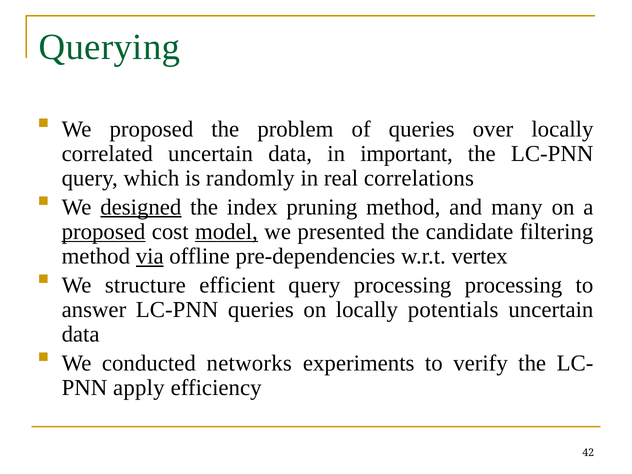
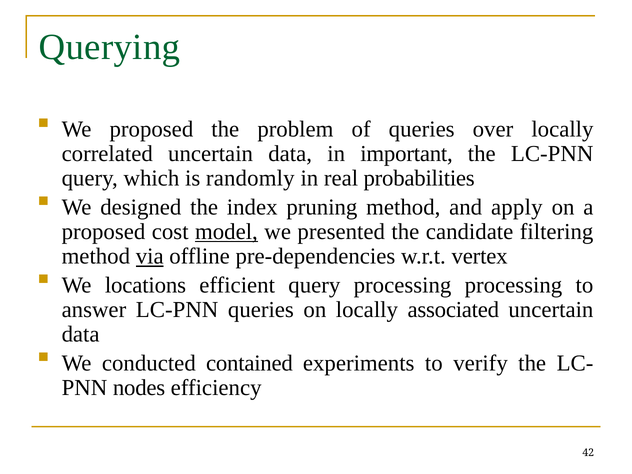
correlations: correlations -> probabilities (419, 178)
designed underline: present -> none (141, 207)
many: many -> apply (517, 207)
proposed underline: present -> none (103, 232)
structure: structure -> locations (145, 285)
potentials: potentials -> associated (453, 310)
networks: networks -> contained (249, 363)
apply: apply -> nodes (139, 388)
